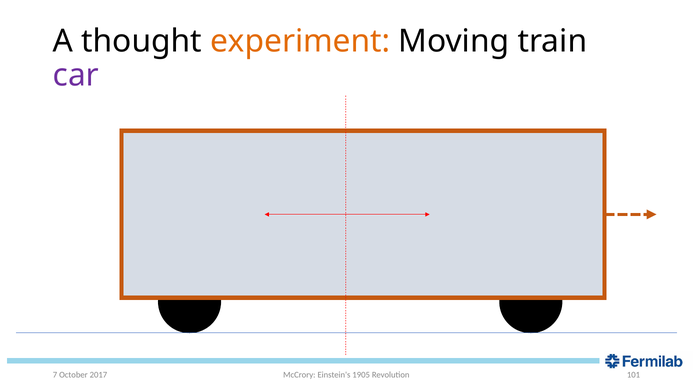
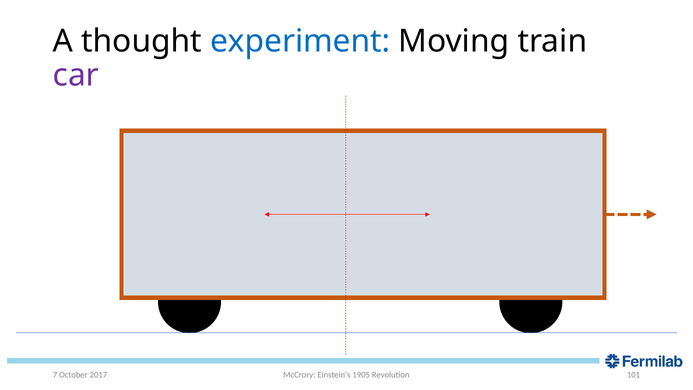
experiment colour: orange -> blue (300, 41)
